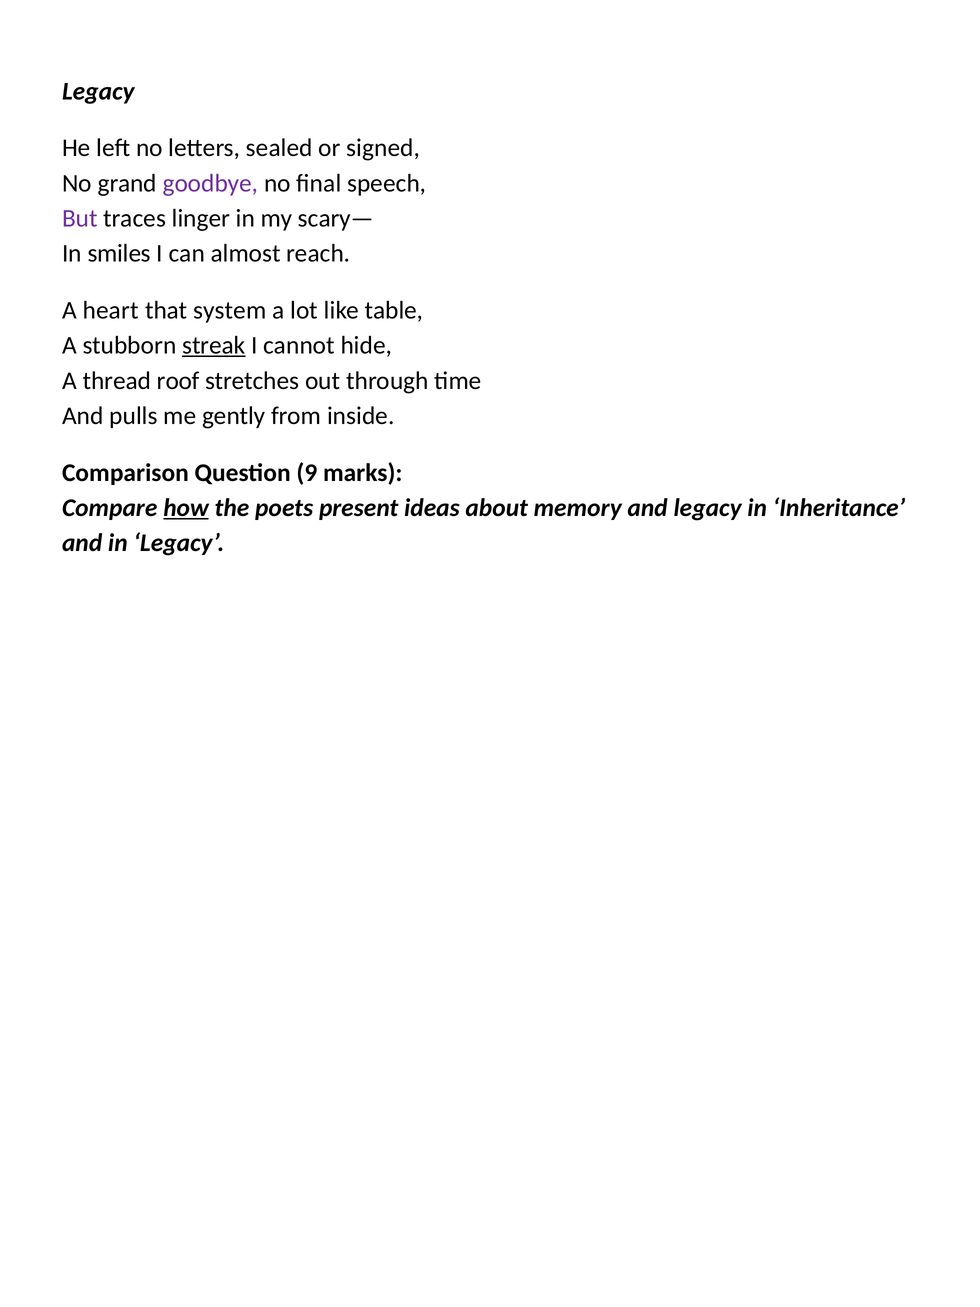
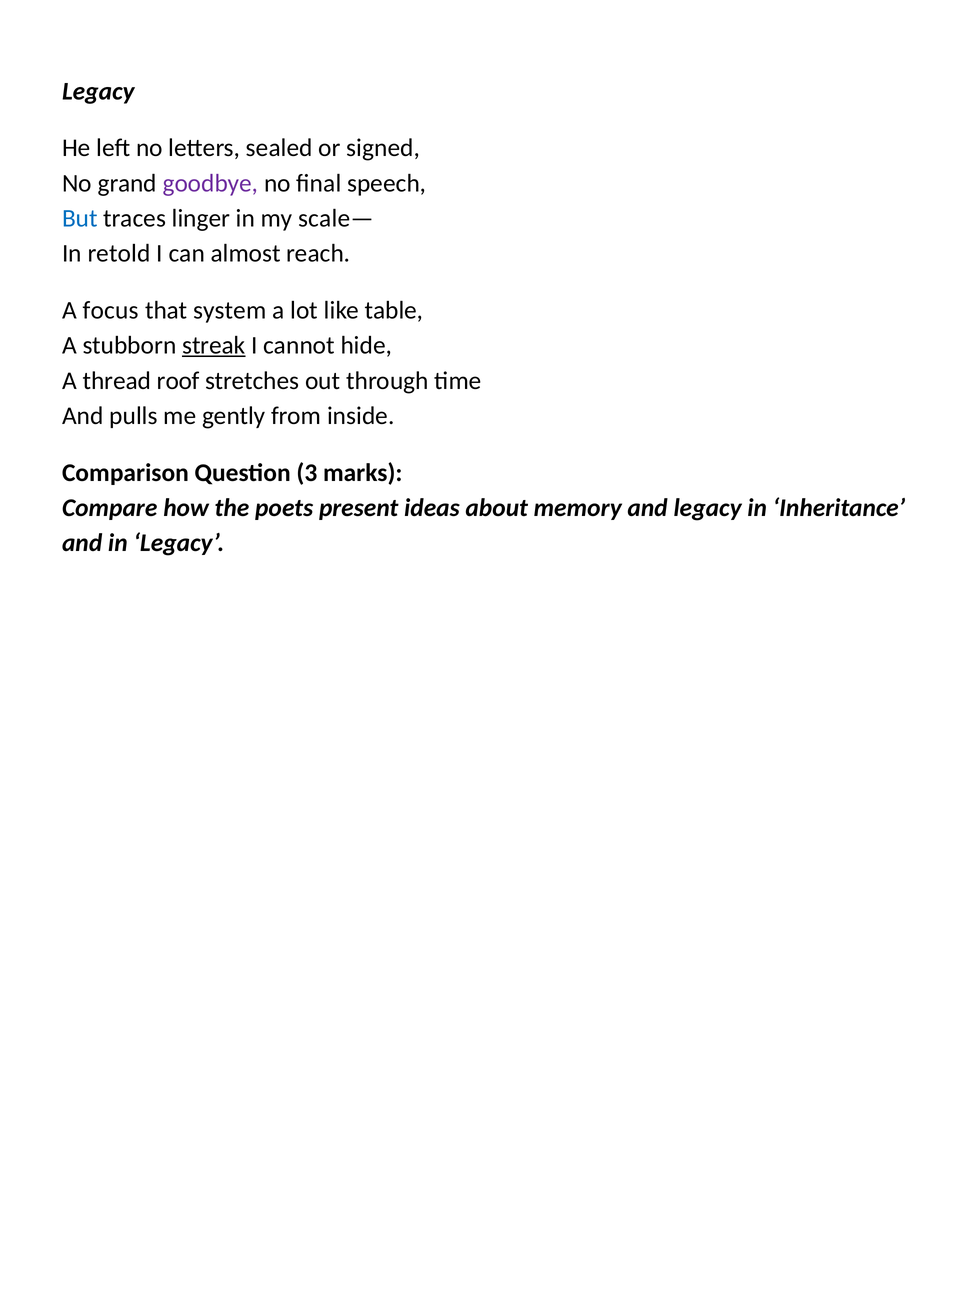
But colour: purple -> blue (80, 218)
scary—: scary— -> scale— (336, 218)
smiles: smiles -> retold (119, 253)
heart: heart -> focus (111, 310)
9: 9 -> 3 (307, 473)
how underline: present -> none (186, 508)
